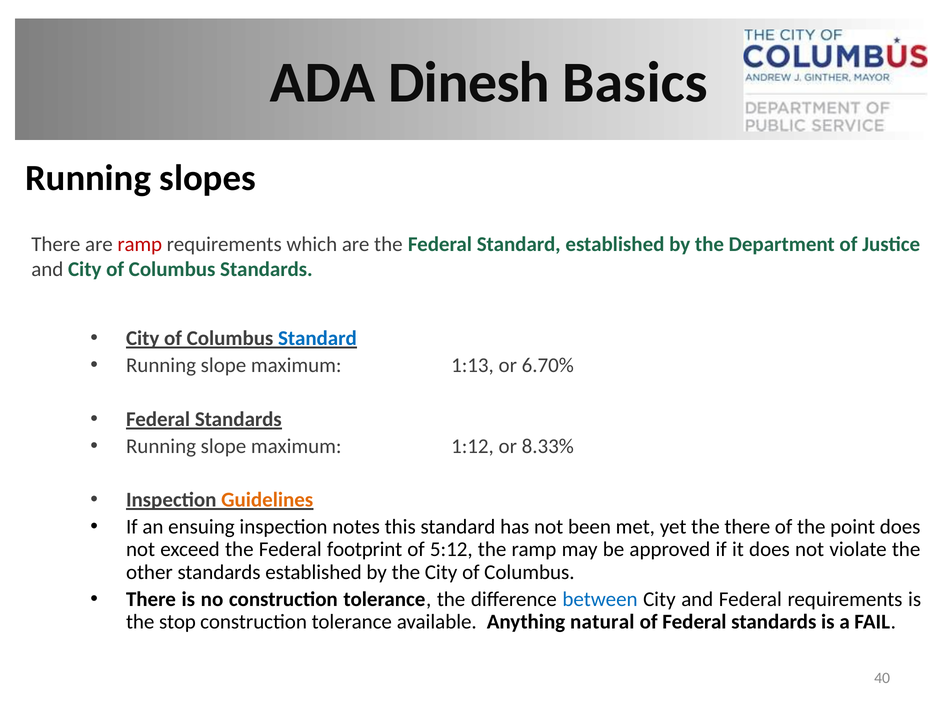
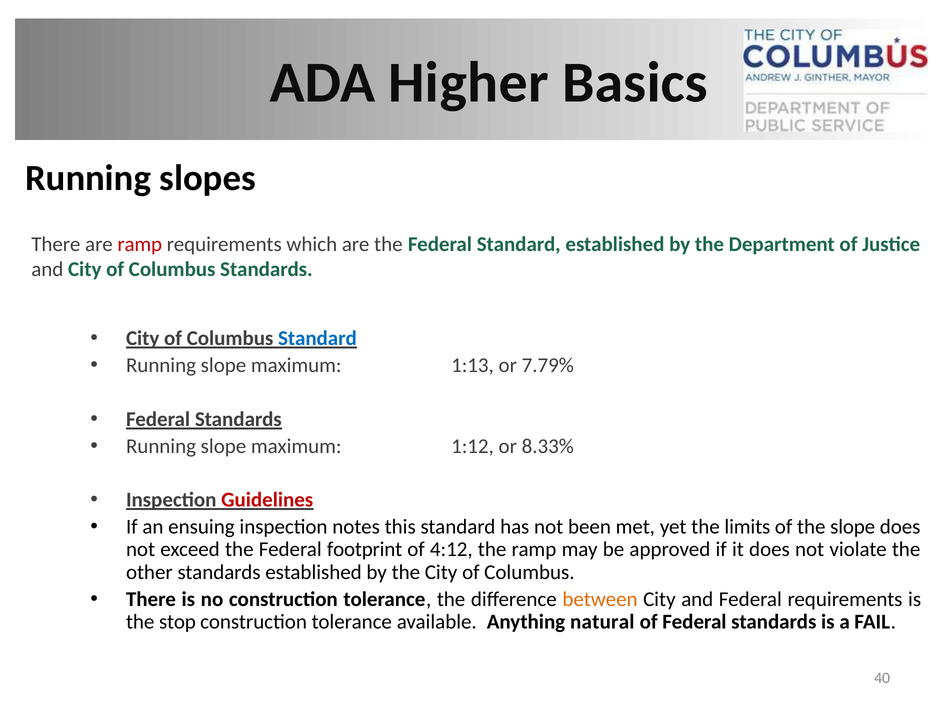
Dinesh: Dinesh -> Higher (469, 83)
6.70%: 6.70% -> 7.79% (548, 365)
Guidelines colour: orange -> red (267, 500)
the there: there -> limits (747, 527)
the point: point -> slope (853, 527)
5:12: 5:12 -> 4:12 (451, 550)
between colour: blue -> orange (600, 599)
